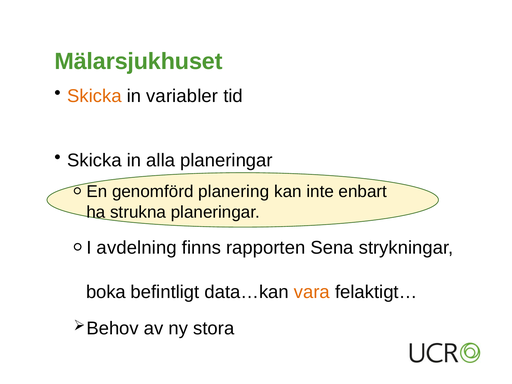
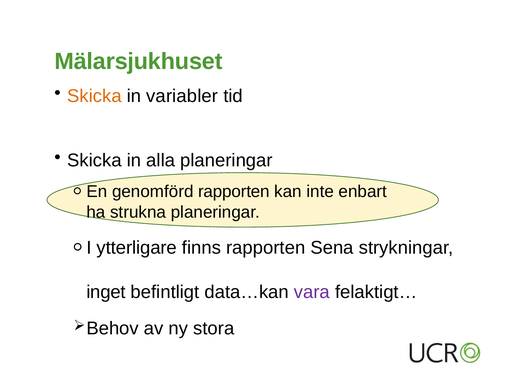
genomförd planering: planering -> rapporten (234, 192)
avdelning: avdelning -> ytterligare (137, 248)
boka: boka -> inget (106, 292)
vara colour: orange -> purple (312, 292)
